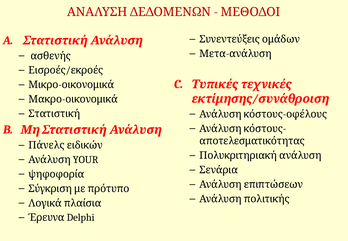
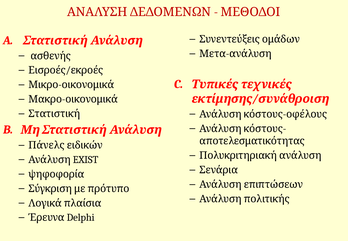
YOUR: YOUR -> EXIST (86, 160)
